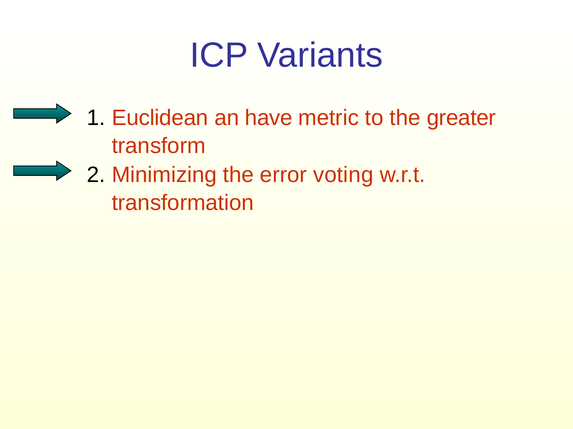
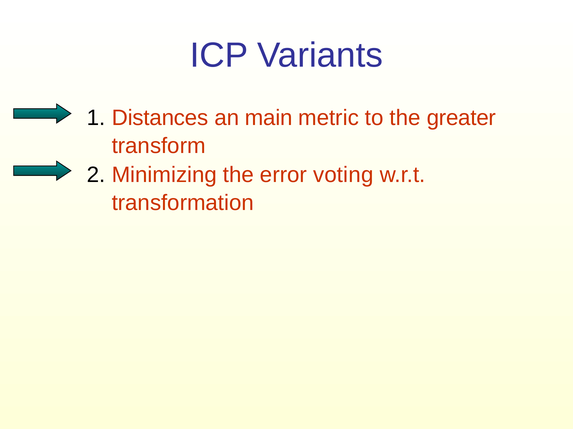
Euclidean: Euclidean -> Distances (160, 118)
have: have -> main (269, 118)
